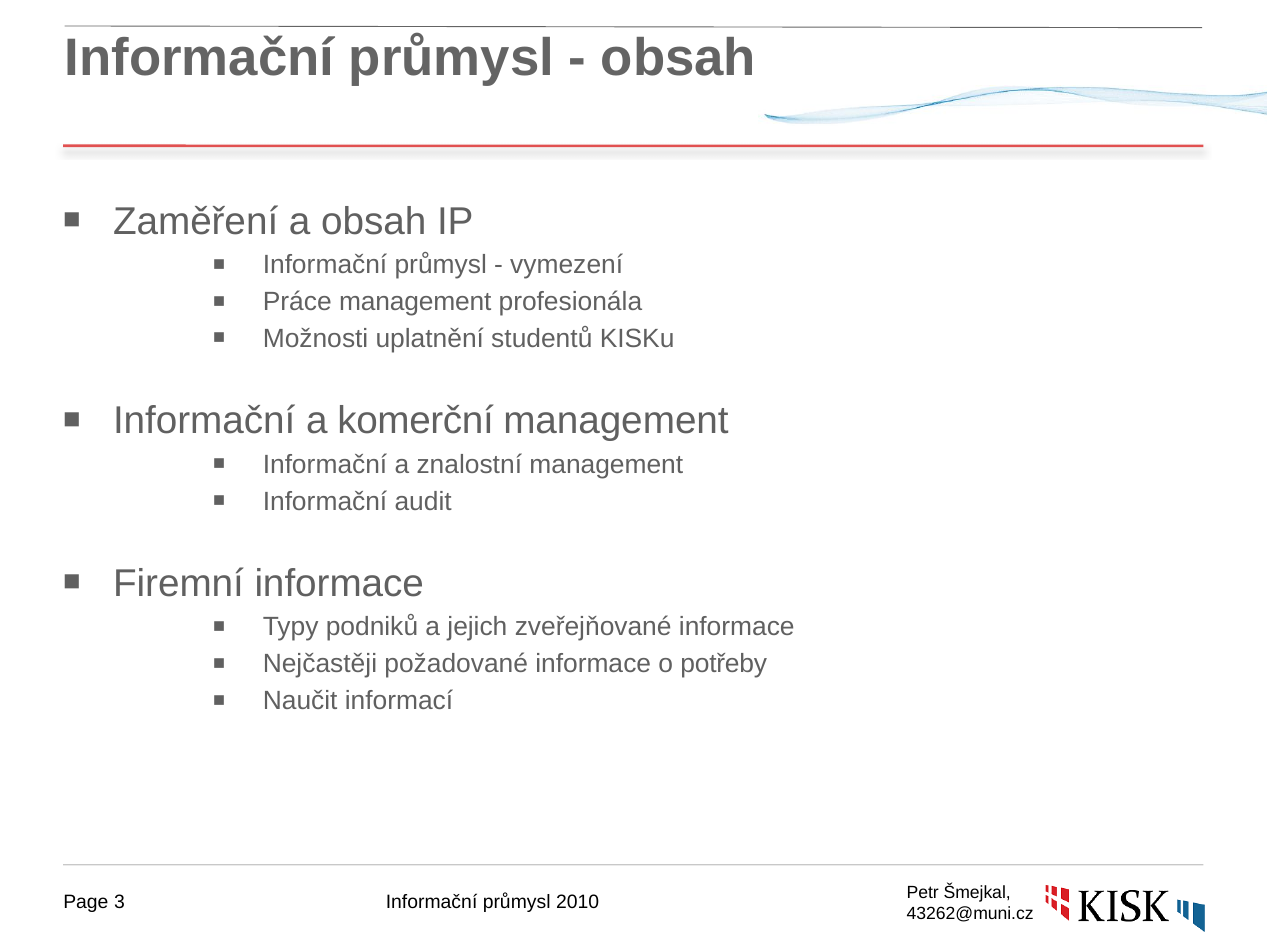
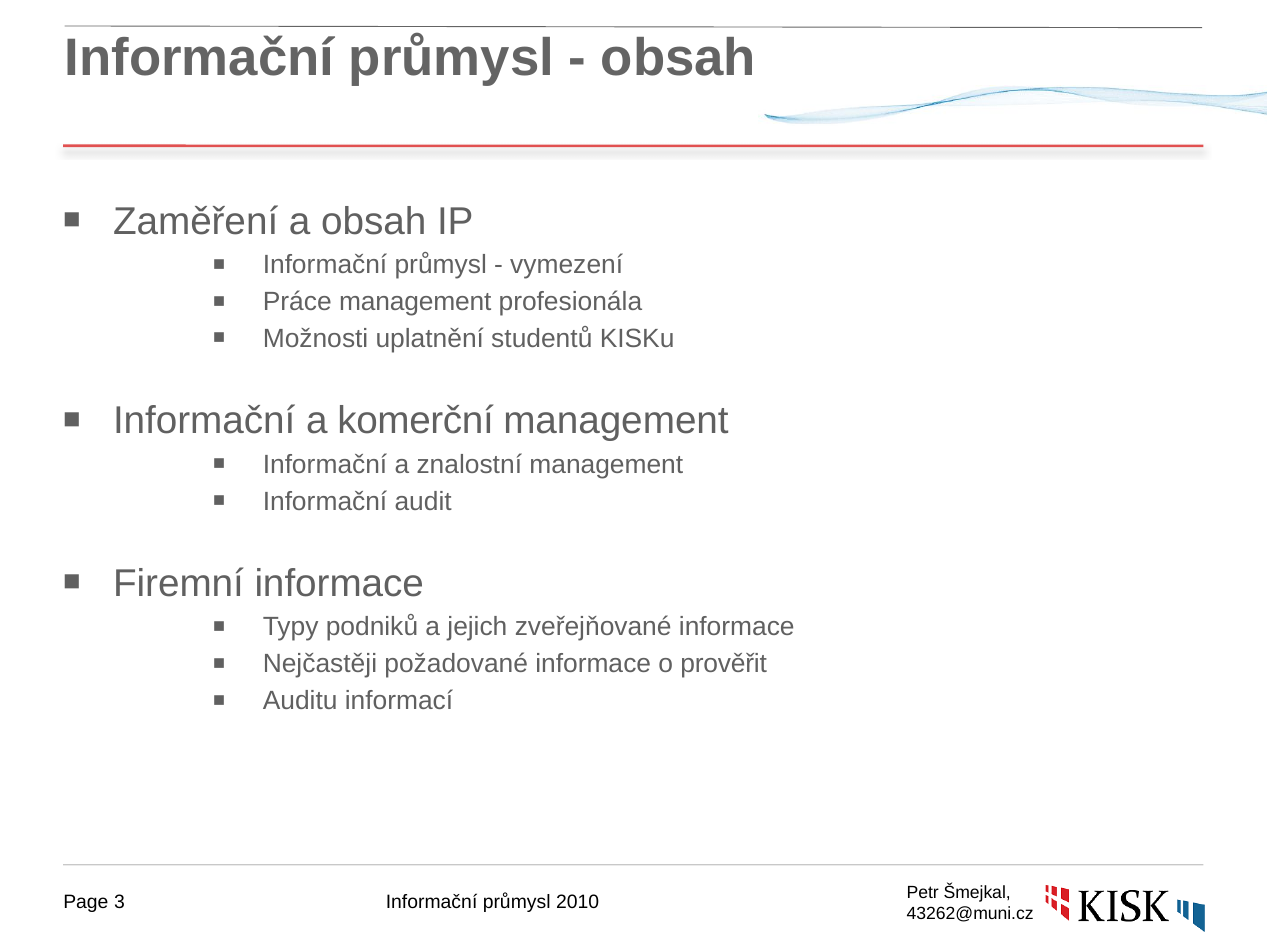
potřeby: potřeby -> prověřit (724, 664)
Naučit: Naučit -> Auditu (300, 701)
